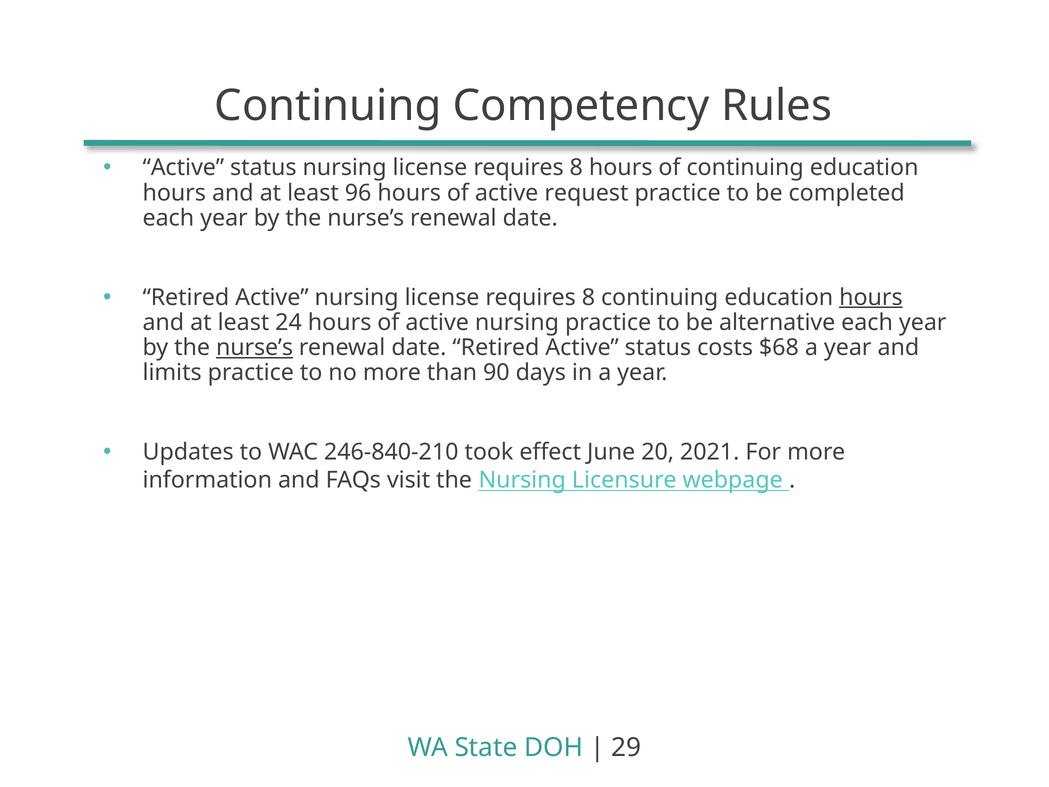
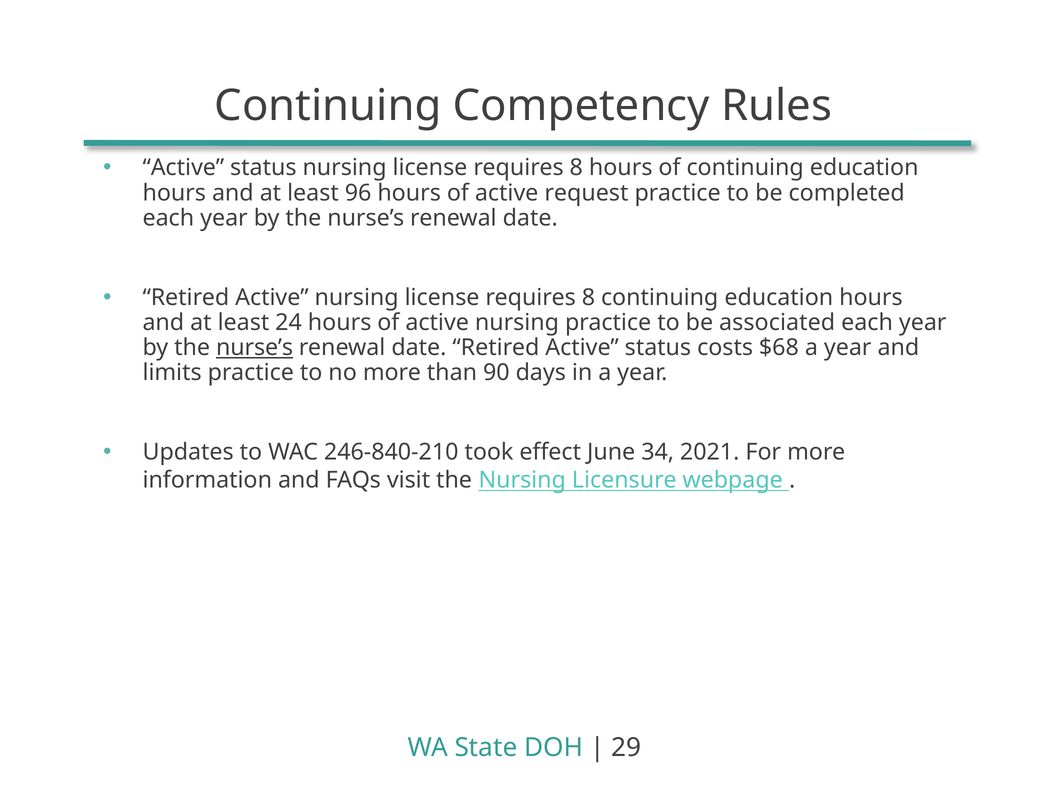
hours underline: present -> none (871, 297)
alternative: alternative -> associated (777, 322)
20: 20 -> 34 (658, 452)
